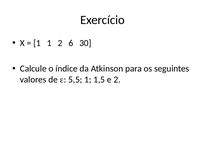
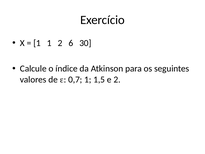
5,5: 5,5 -> 0,7 (75, 79)
